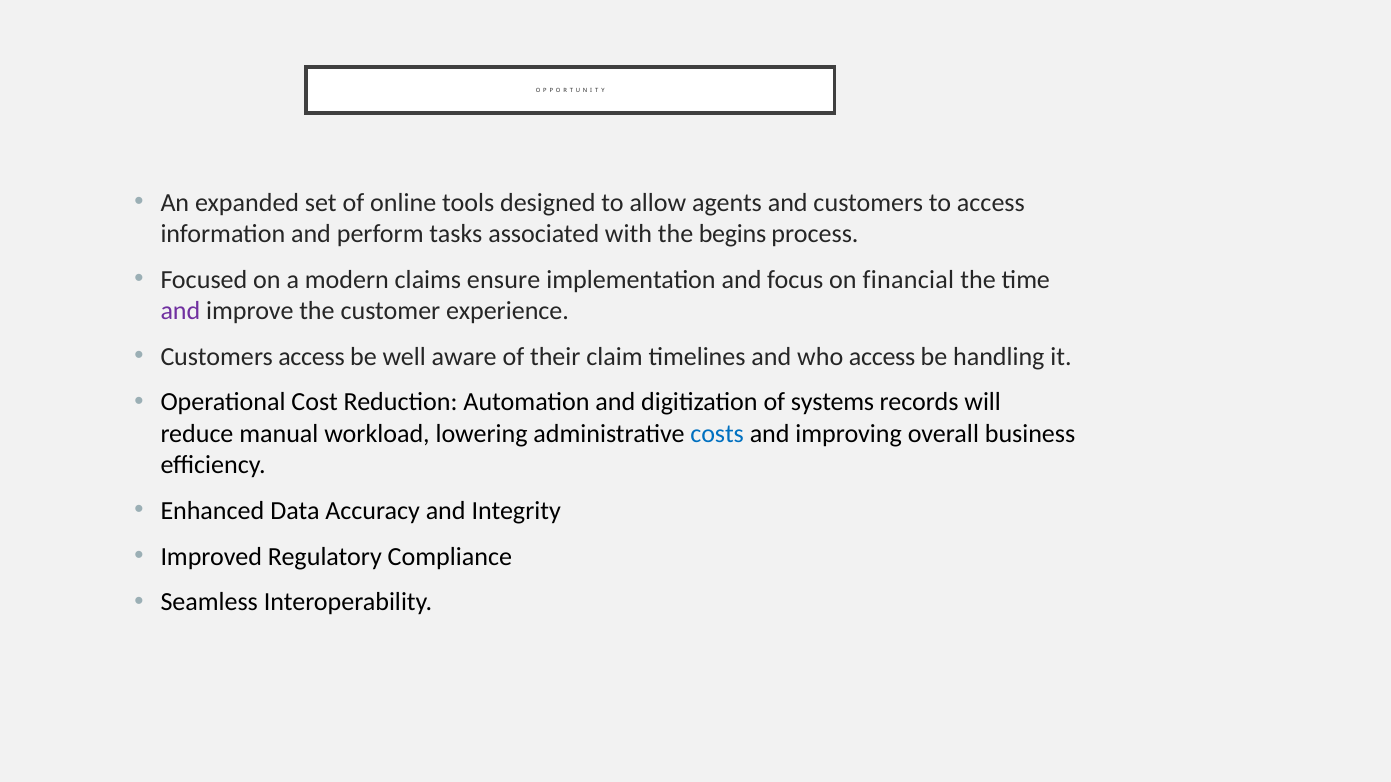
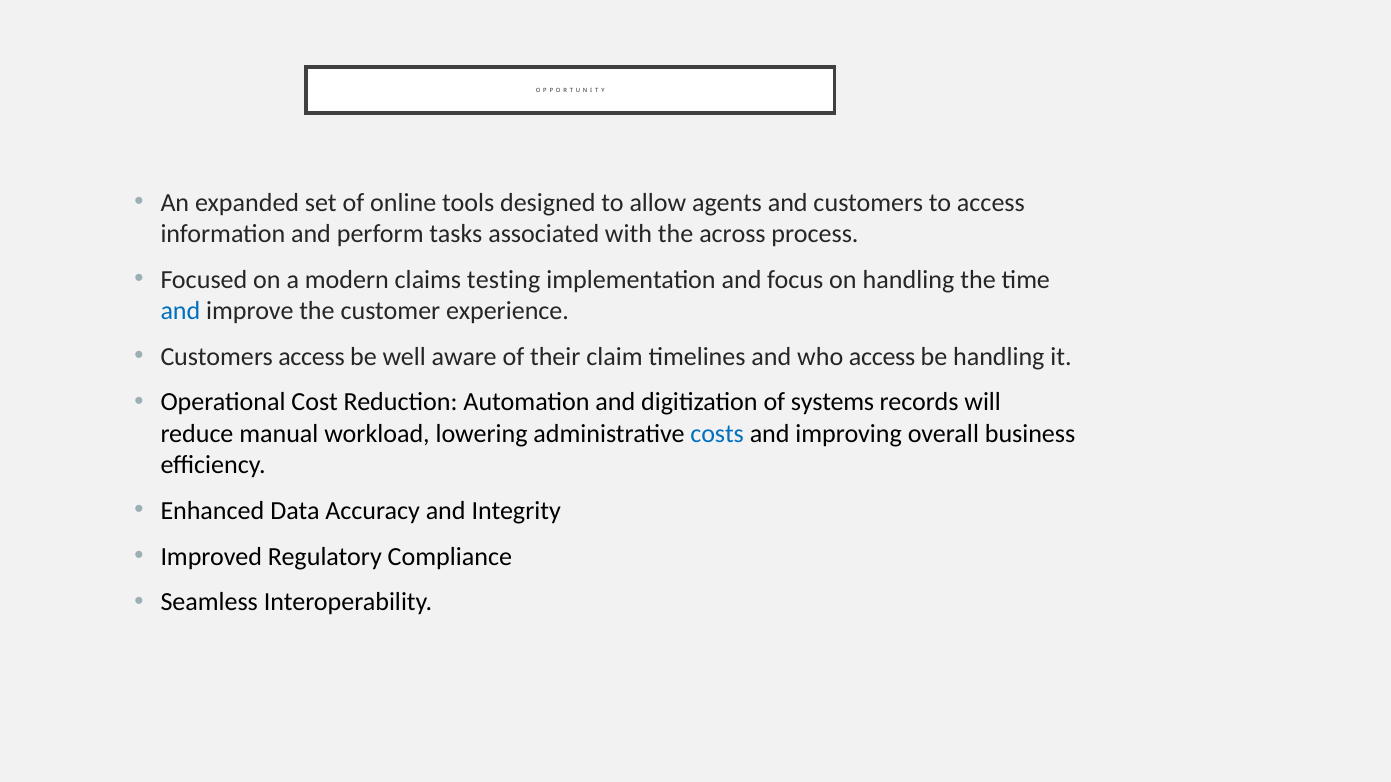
begins: begins -> across (732, 234)
ensure: ensure -> testing (504, 280)
on financial: financial -> handling (909, 280)
and colour: purple -> blue (180, 311)
